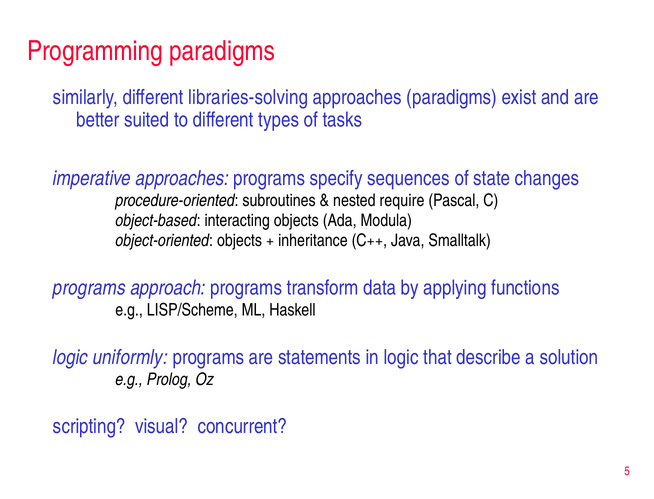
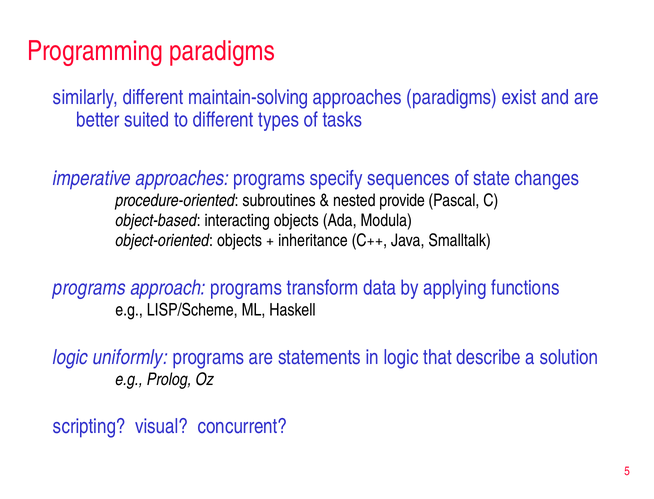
libraries-solving: libraries-solving -> maintain-solving (248, 97)
require: require -> provide (402, 200)
